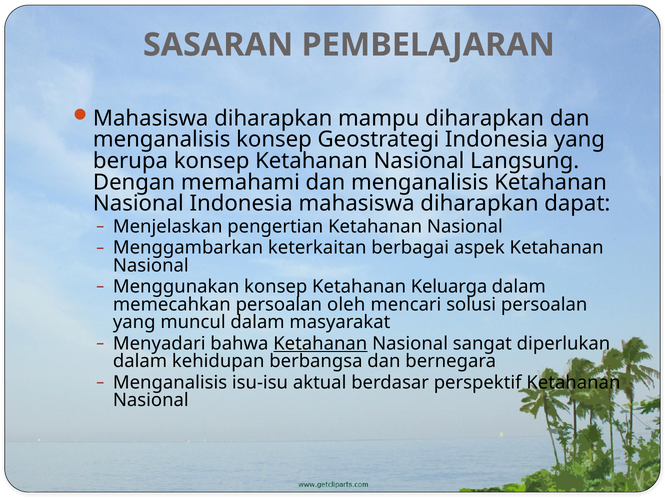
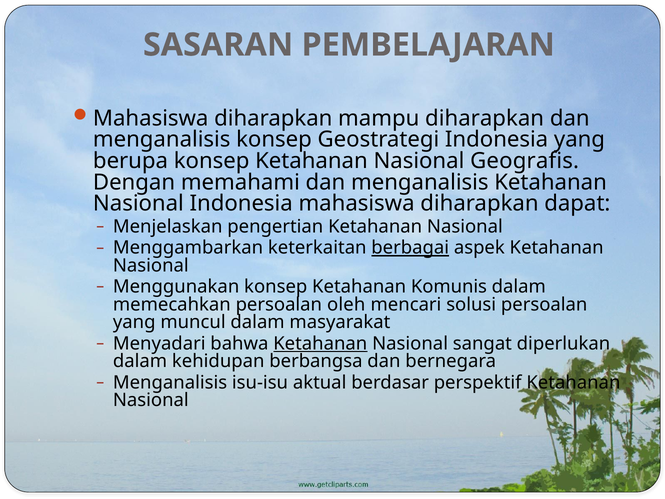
Langsung: Langsung -> Geografis (525, 161)
berbagai underline: none -> present (410, 248)
Keluarga: Keluarga -> Komunis (449, 287)
